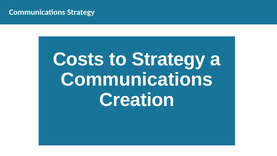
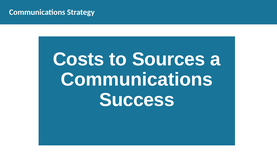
to Strategy: Strategy -> Sources (169, 59)
Creation: Creation -> Success (137, 100)
